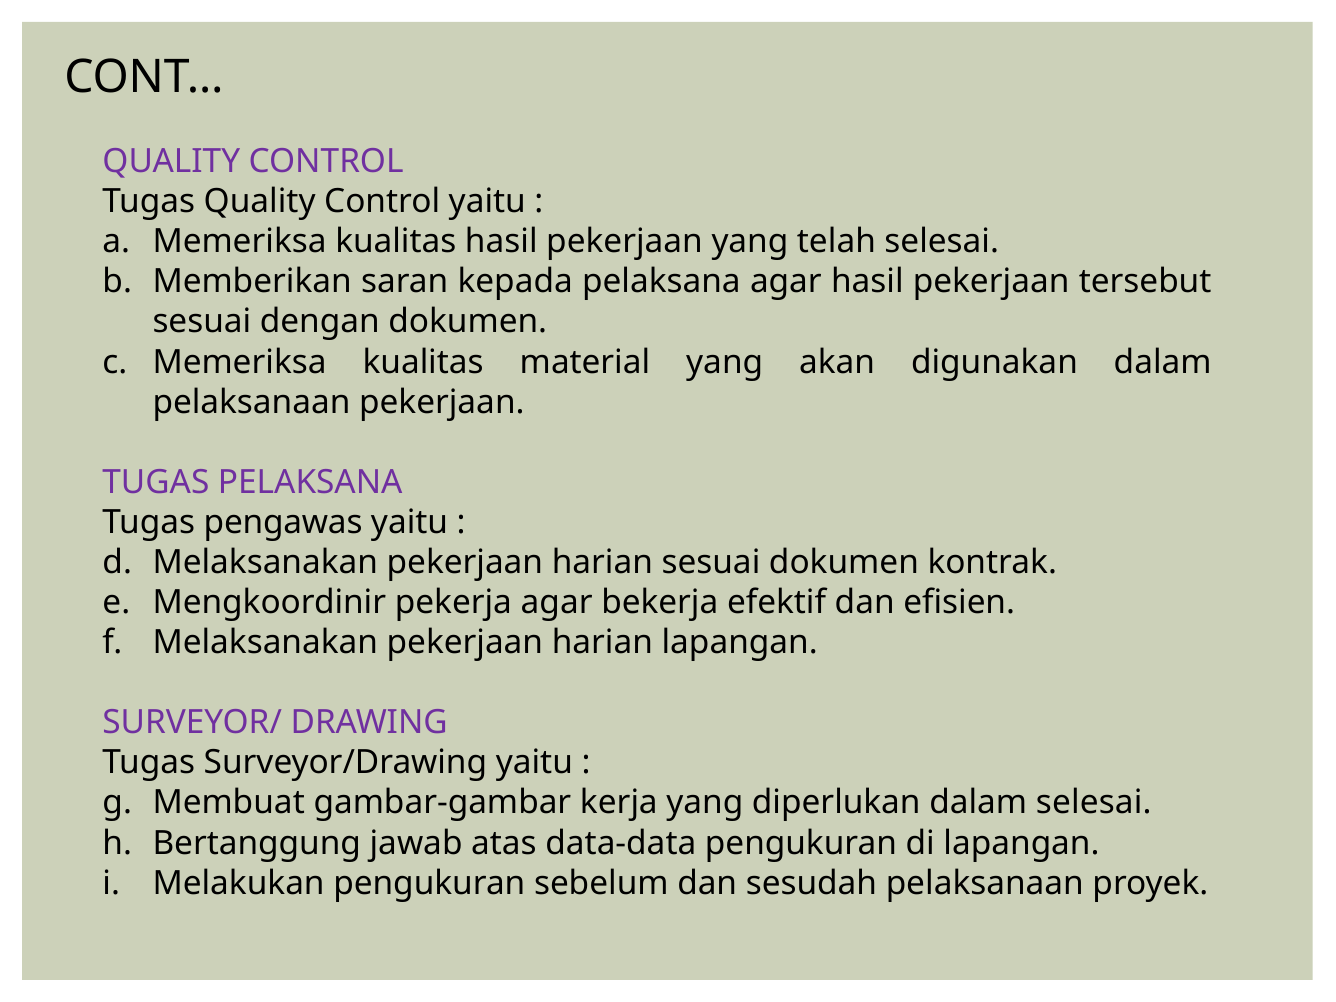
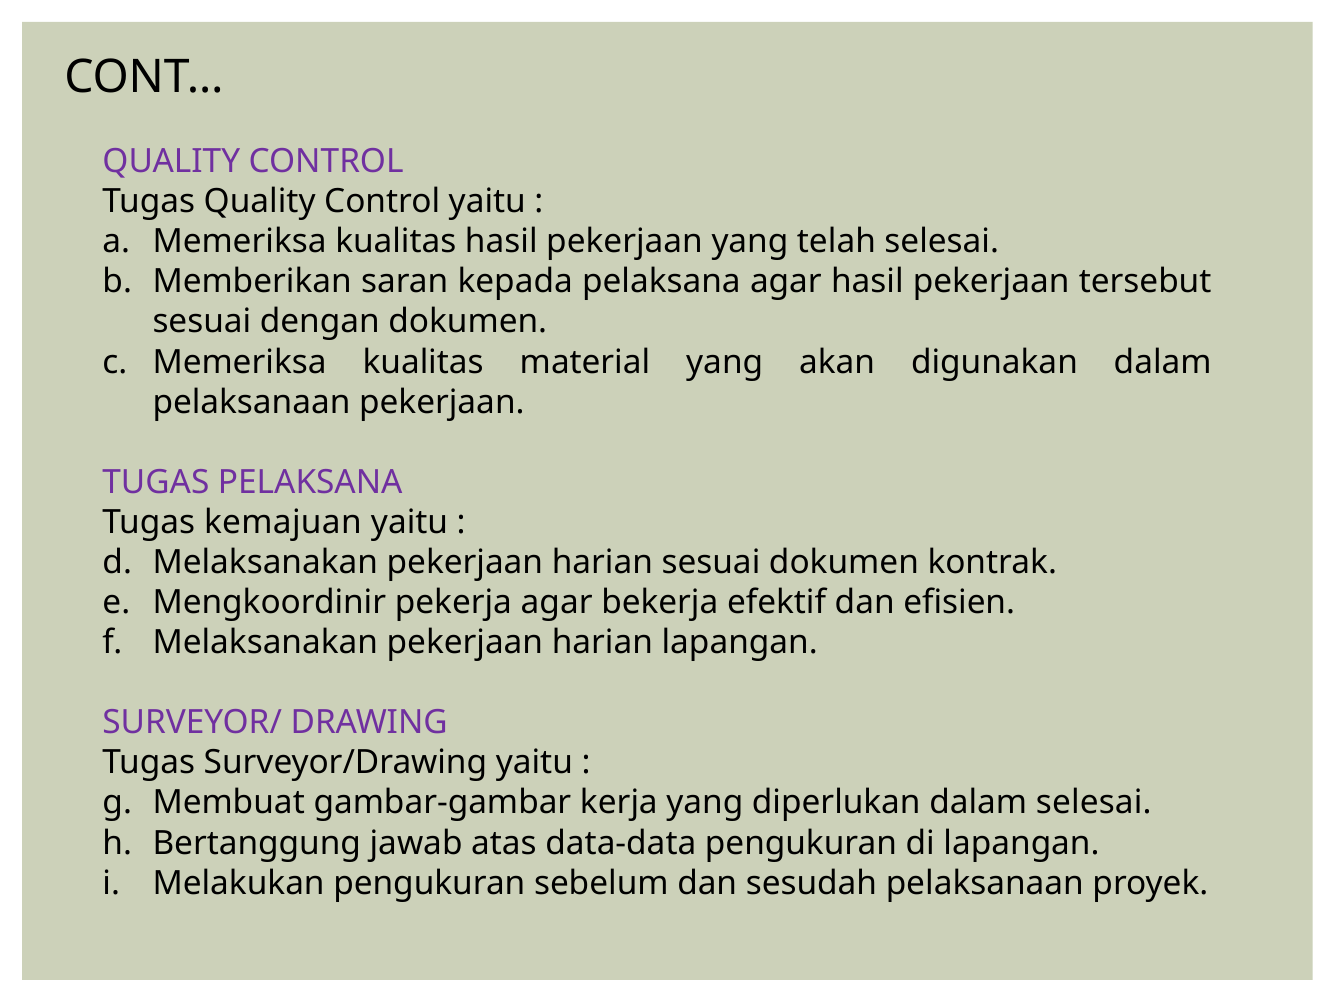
pengawas: pengawas -> kemajuan (283, 522)
